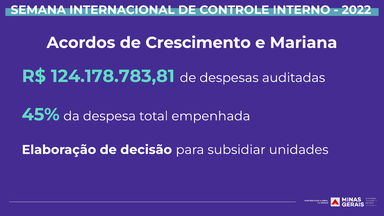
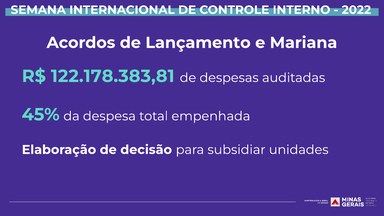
Crescimento: Crescimento -> Lançamento (198, 43)
124.178.783,81: 124.178.783,81 -> 122.178.383,81 (113, 76)
